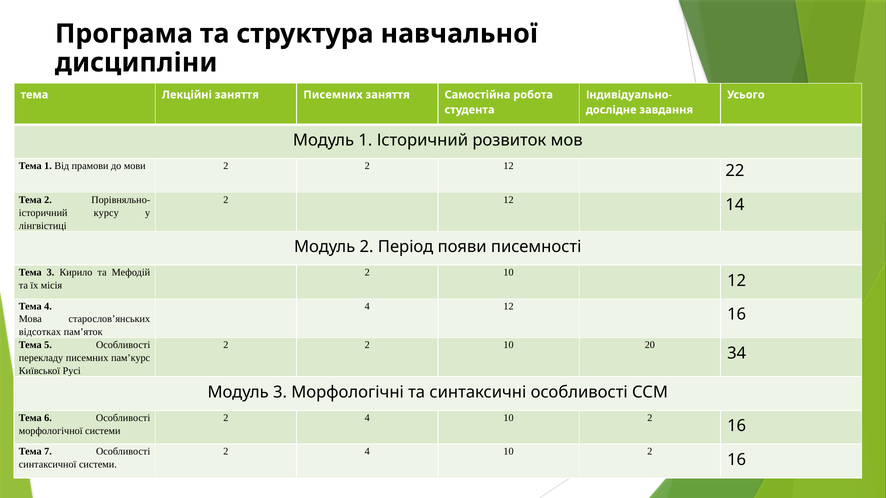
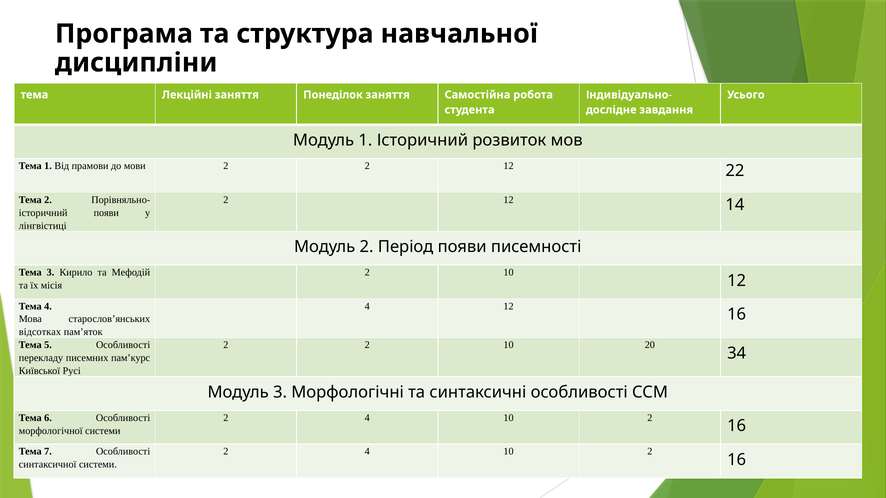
заняття Писемних: Писемних -> Понеділок (333, 95)
історичний курсу: курсу -> появи (106, 213)
